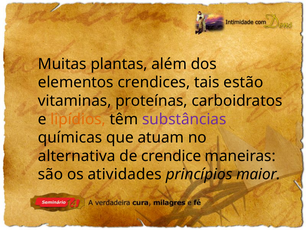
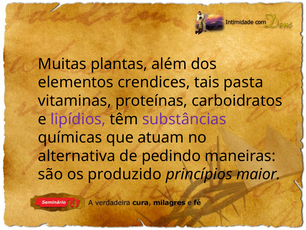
estão: estão -> pasta (243, 82)
lipídios colour: orange -> purple (78, 119)
crendice: crendice -> pedindo (171, 156)
atividades: atividades -> produzido (125, 174)
